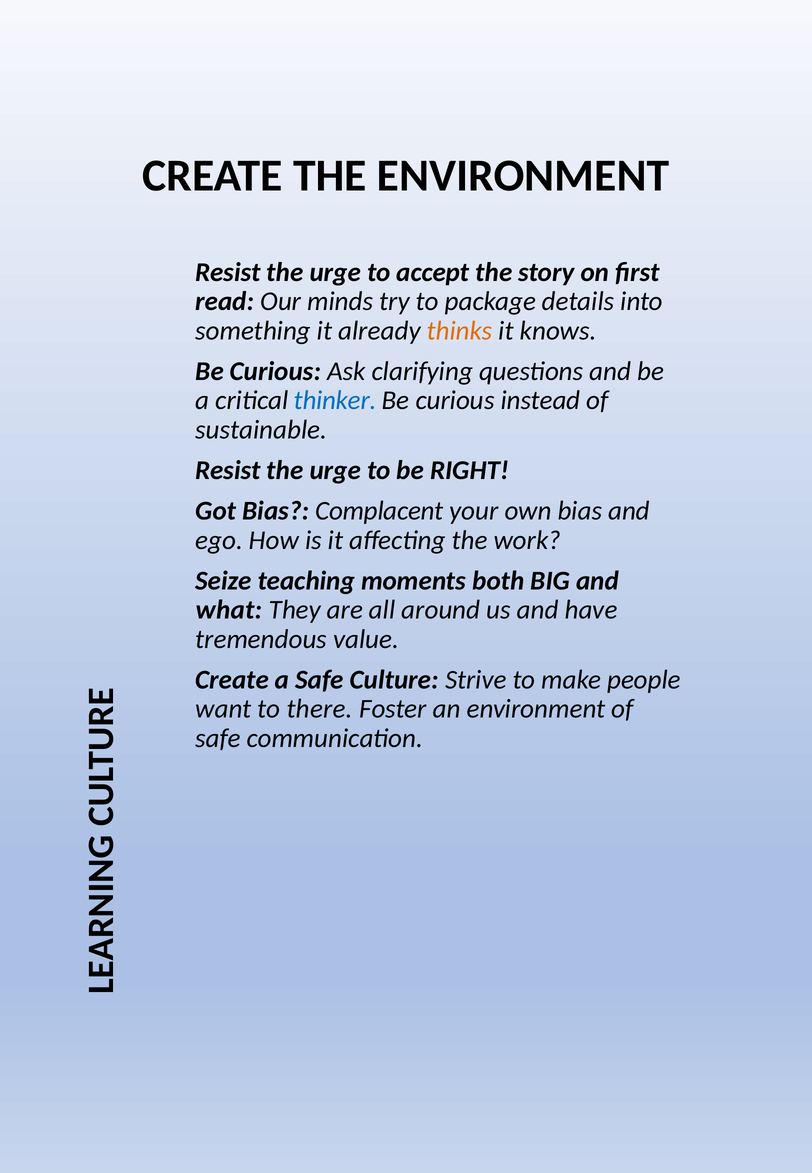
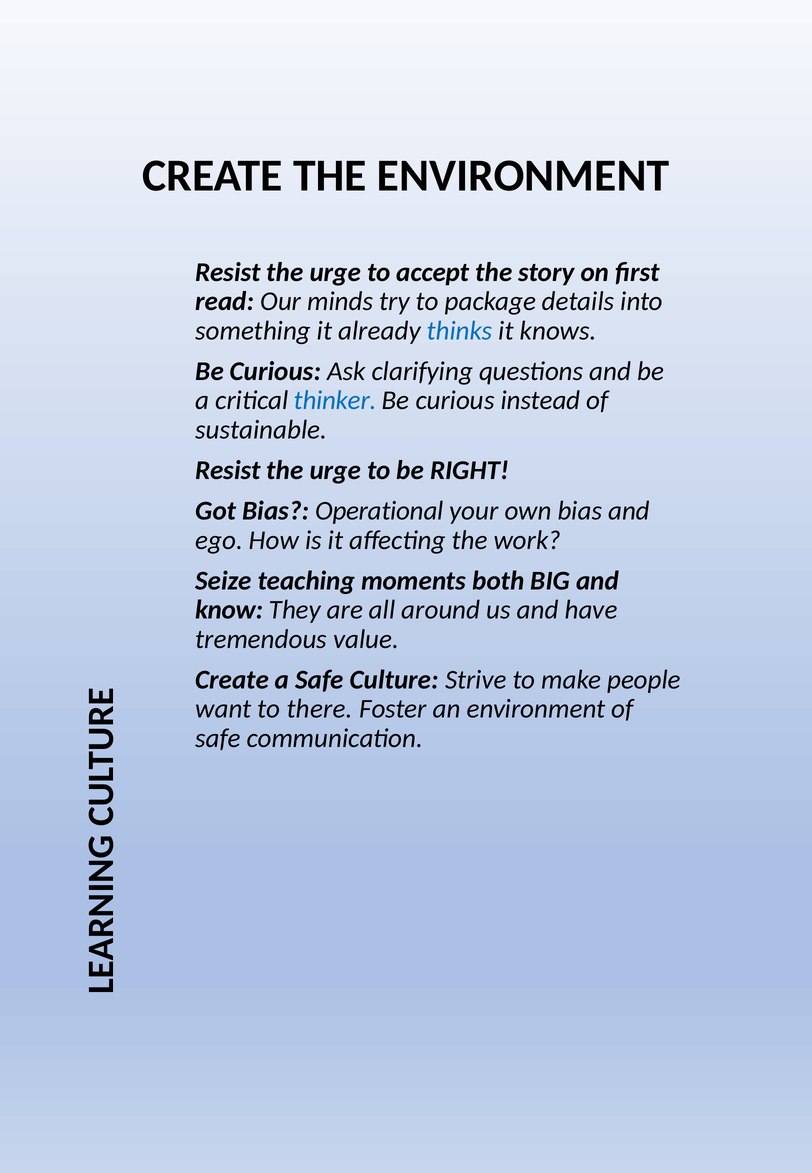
thinks colour: orange -> blue (460, 331)
Complacent: Complacent -> Operational (379, 511)
what: what -> know (229, 610)
